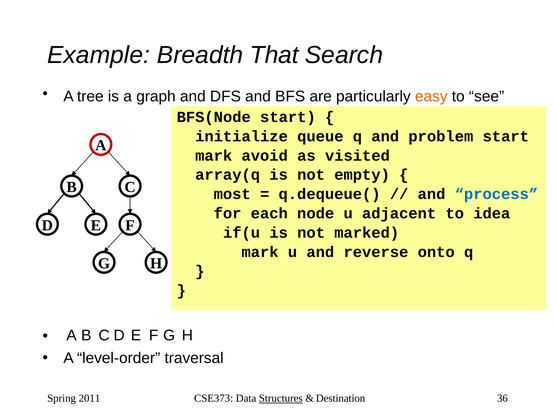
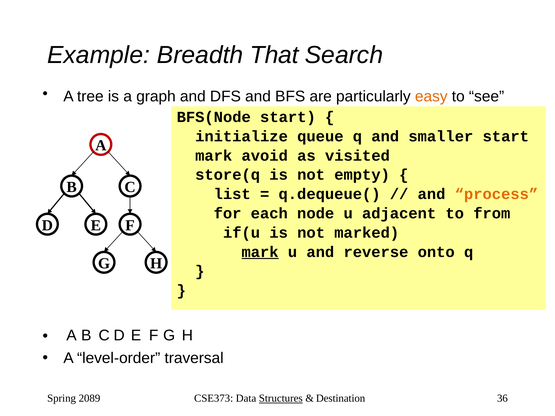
problem: problem -> smaller (441, 136)
array(q: array(q -> store(q (228, 175)
most: most -> list (232, 194)
process colour: blue -> orange (496, 194)
idea: idea -> from (492, 214)
mark underline: none -> present (260, 252)
2011: 2011 -> 2089 (89, 399)
